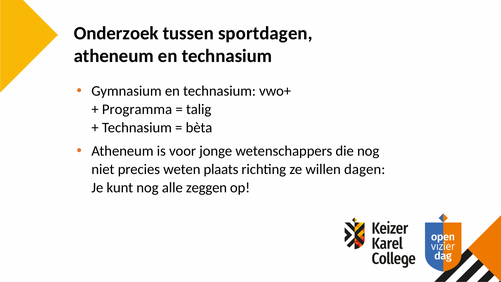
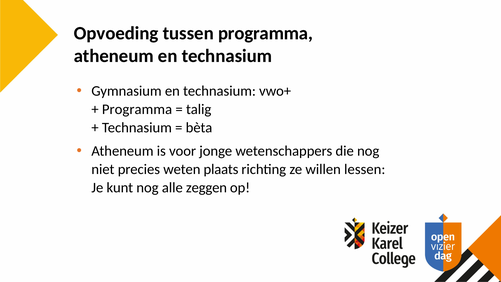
Onderzoek: Onderzoek -> Opvoeding (116, 33)
tussen sportdagen: sportdagen -> programma (265, 33)
dagen: dagen -> lessen (365, 169)
